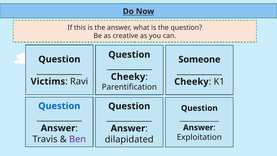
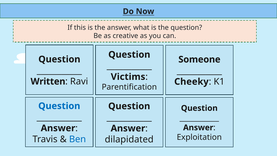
Cheeky: Cheeky -> Victims (128, 77)
Victims: Victims -> Written (48, 81)
Ben colour: purple -> blue (78, 139)
